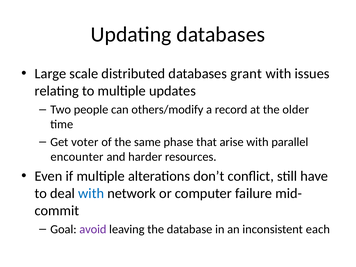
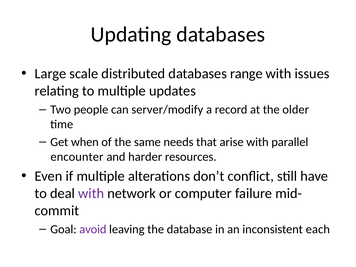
grant: grant -> range (246, 74)
others/modify: others/modify -> server/modify (167, 110)
voter: voter -> when (85, 142)
phase: phase -> needs (179, 142)
with colour: blue -> purple (91, 193)
